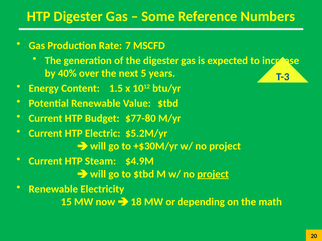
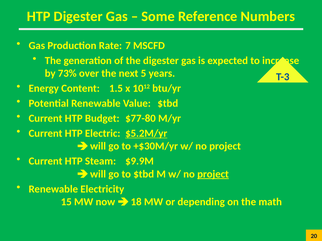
40%: 40% -> 73% (67, 74)
$5.2M/yr underline: none -> present (146, 134)
$4.9M: $4.9M -> $9.9M (140, 162)
